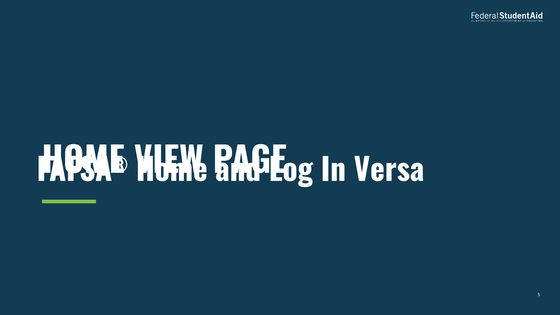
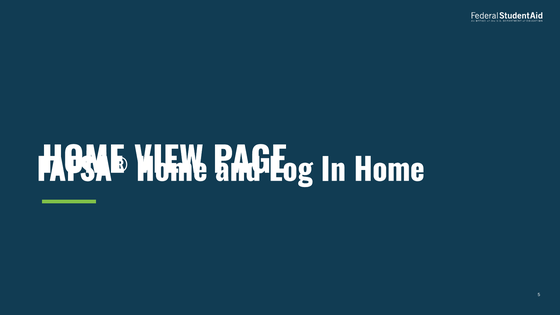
In Versa: Versa -> Home (389, 171)
